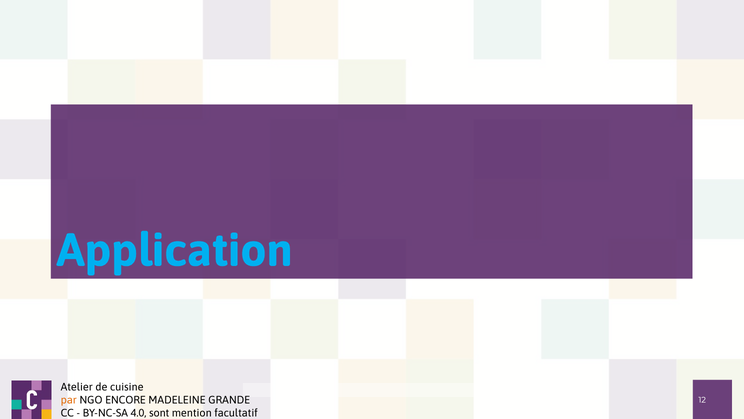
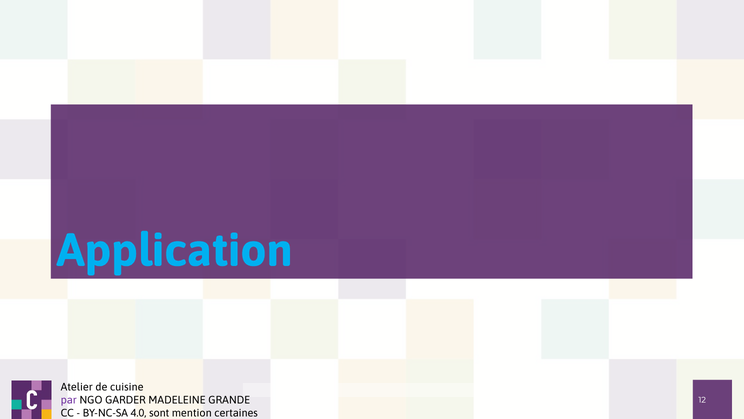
par colour: orange -> purple (69, 400)
ENCORE: ENCORE -> GARDER (125, 400)
facultatif: facultatif -> certaines (236, 413)
